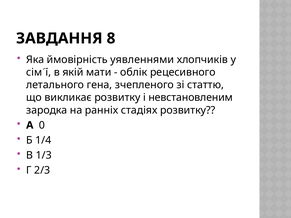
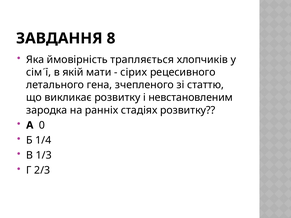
уявленнями: уявленнями -> трапляється (142, 60)
облік: облік -> сірих (134, 72)
